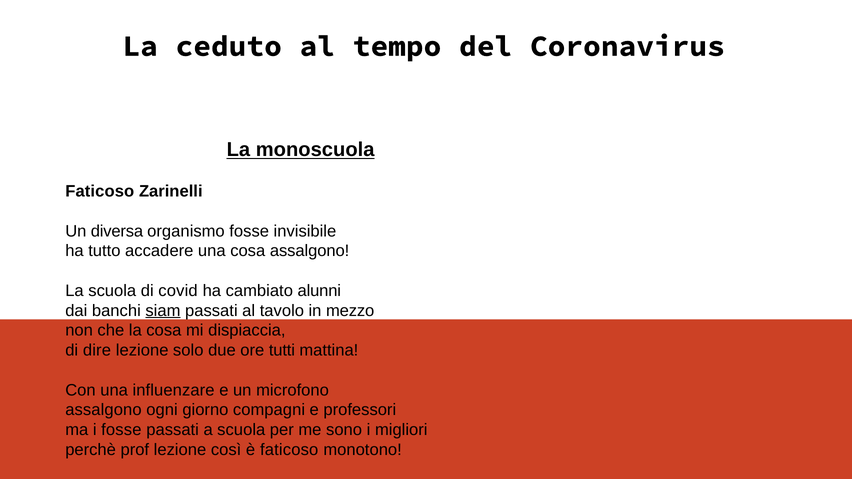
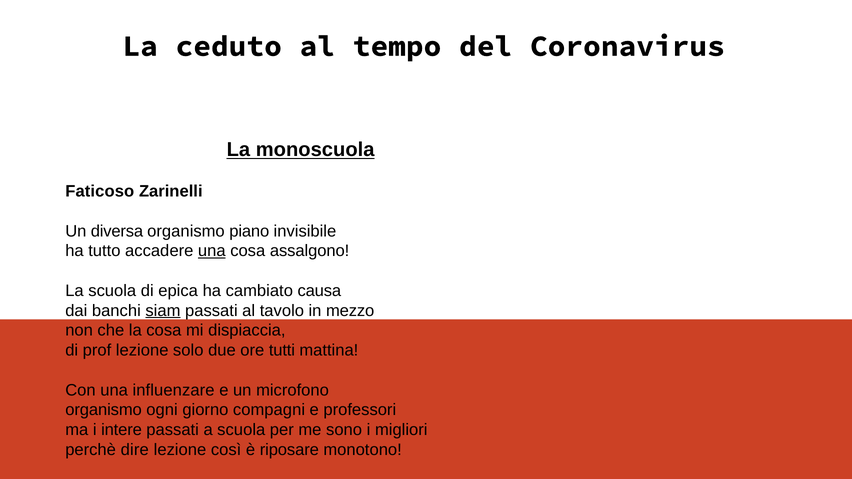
organismo fosse: fosse -> piano (249, 231)
una underline: none -> present (212, 251)
covid: covid -> epica (178, 291)
alunni: alunni -> causa (319, 291)
dire: dire -> prof (97, 351)
assalgono: assalgono -> organismo (104, 410)
i fosse: fosse -> intere (121, 430)
prof: prof -> dire (135, 450)
è faticoso: faticoso -> riposare (289, 450)
